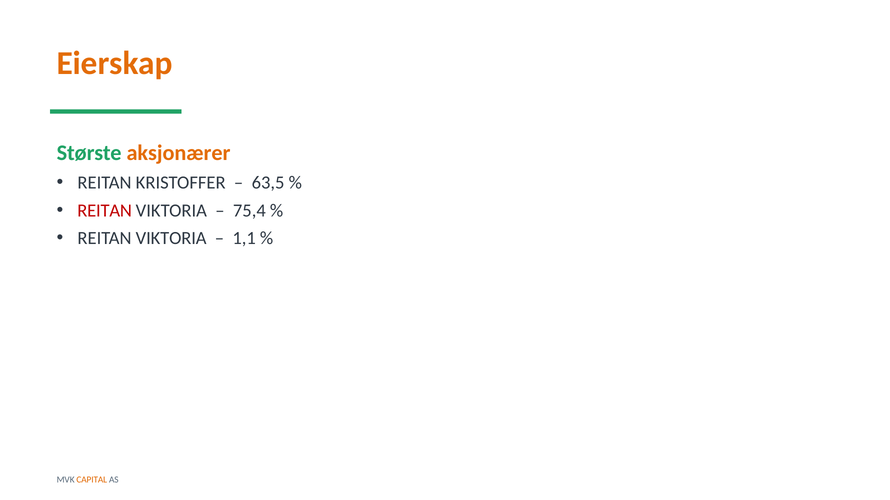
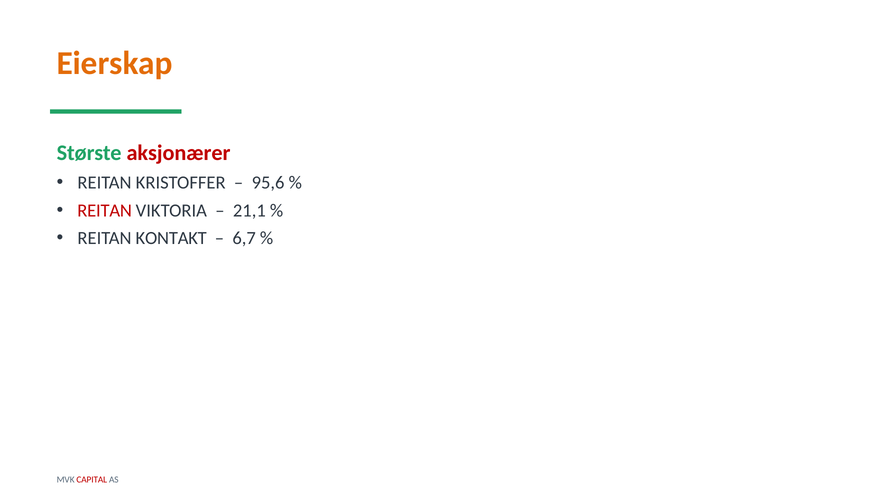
aksjonærer colour: orange -> red (179, 153)
63,5: 63,5 -> 95,6 (268, 183)
75,4: 75,4 -> 21,1 (249, 211)
VIKTORIA: VIKTORIA -> KONTAKT (171, 239)
1,1: 1,1 -> 6,7 (244, 239)
CAPITAL colour: orange -> red (92, 480)
